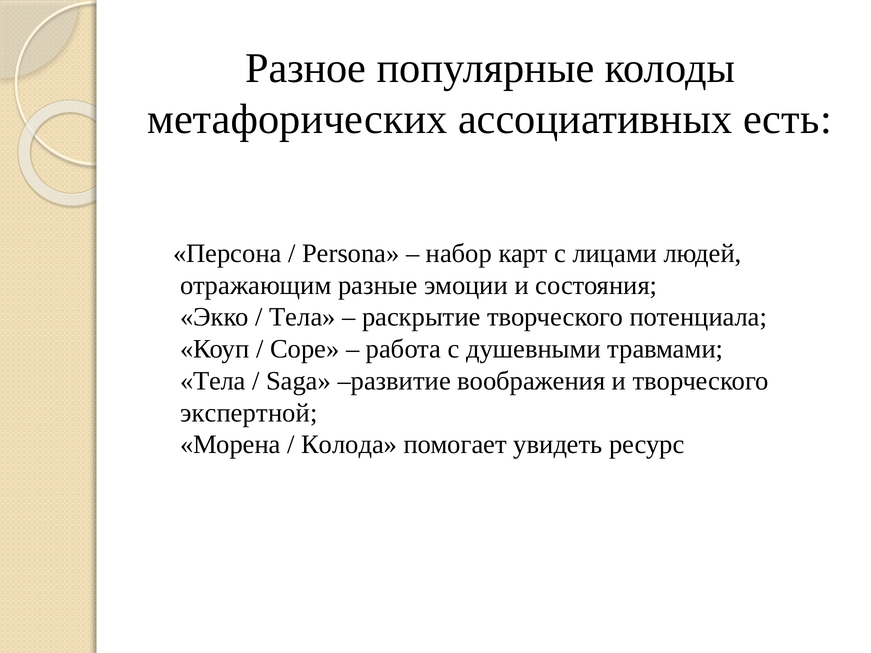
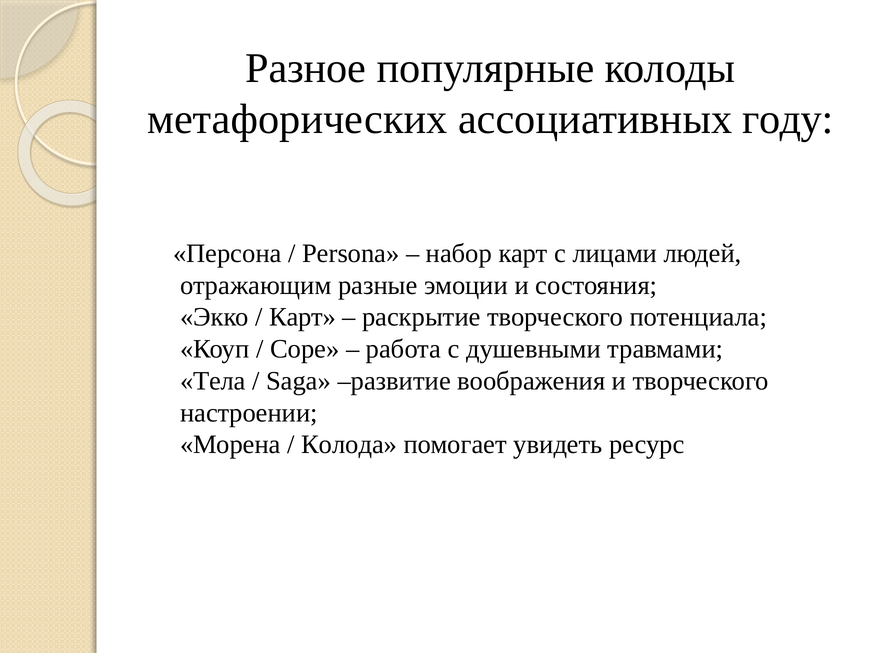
есть: есть -> году (788, 119)
Тела: Тела -> Карт (303, 317)
экспертной: экспертной -> настроении (249, 413)
